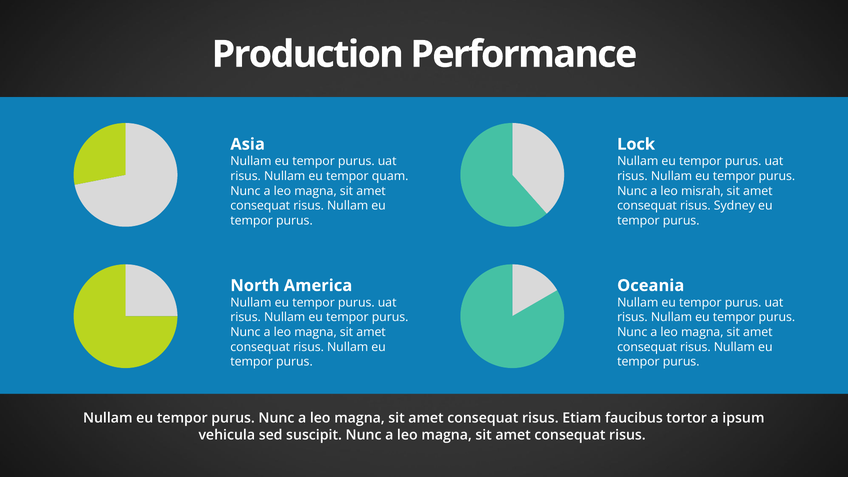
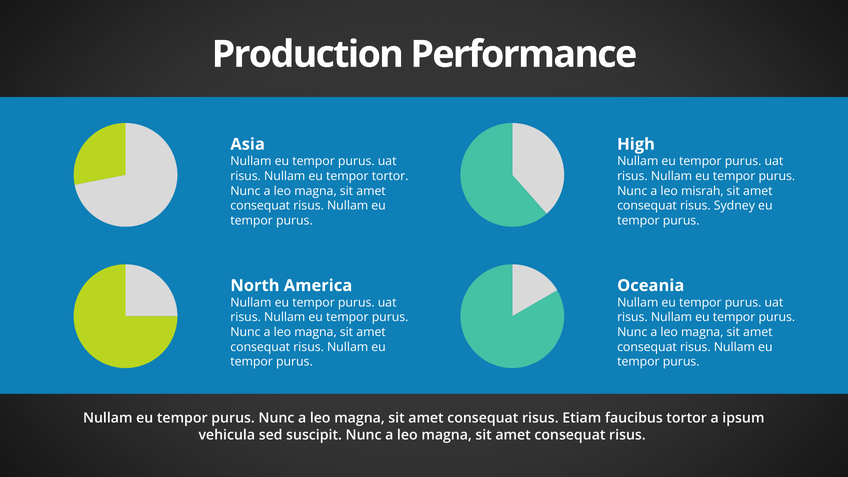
Lock: Lock -> High (636, 144)
tempor quam: quam -> tortor (390, 176)
